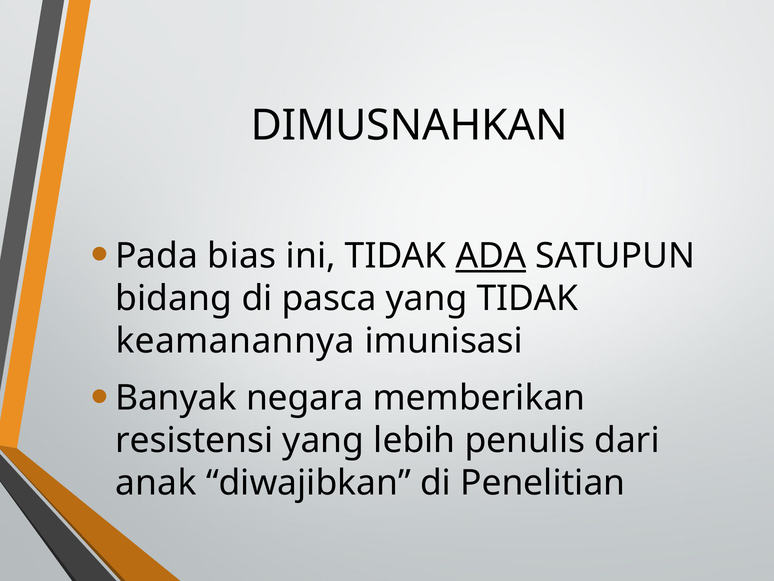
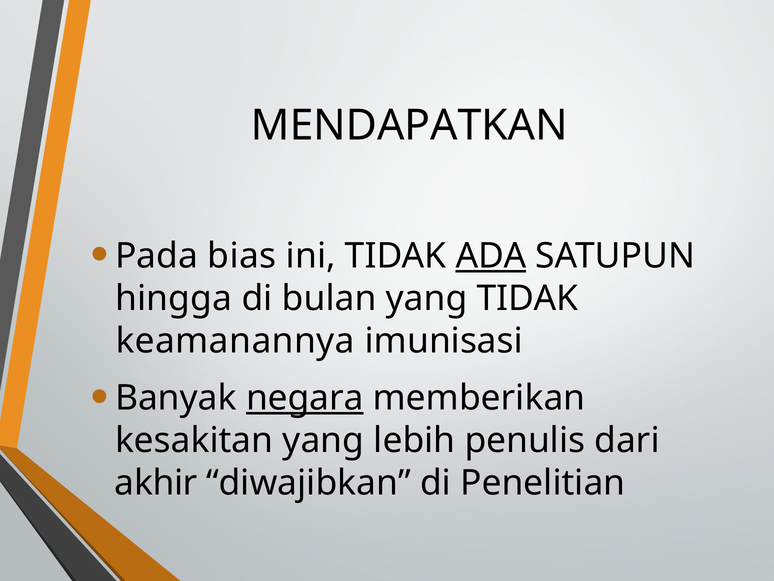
DIMUSNAHKAN: DIMUSNAHKAN -> MENDAPATKAN (409, 126)
bidang: bidang -> hingga (174, 298)
pasca: pasca -> bulan (329, 298)
negara underline: none -> present (305, 398)
resistensi: resistensi -> kesakitan (194, 440)
anak: anak -> akhir (156, 483)
